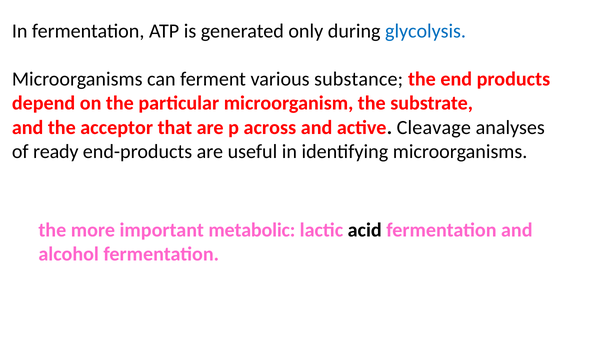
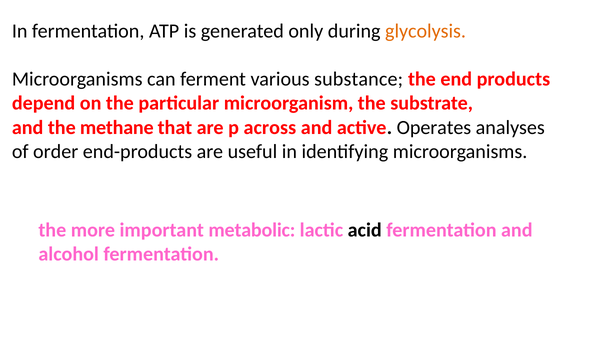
glycolysis colour: blue -> orange (426, 31)
acceptor: acceptor -> methane (117, 127)
Cleavage: Cleavage -> Operates (434, 127)
ready: ready -> order (56, 152)
